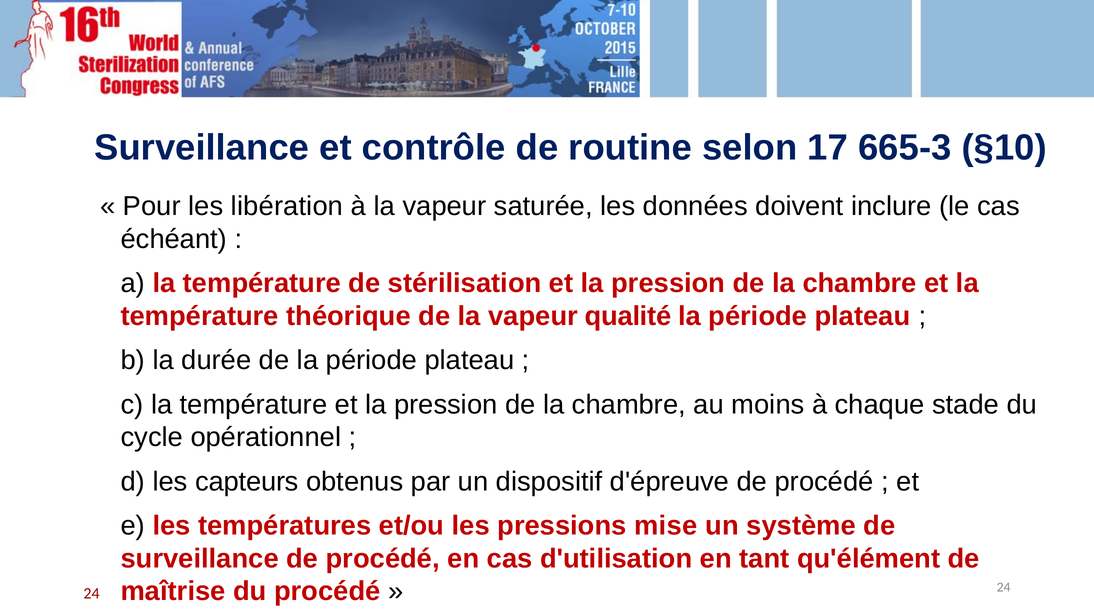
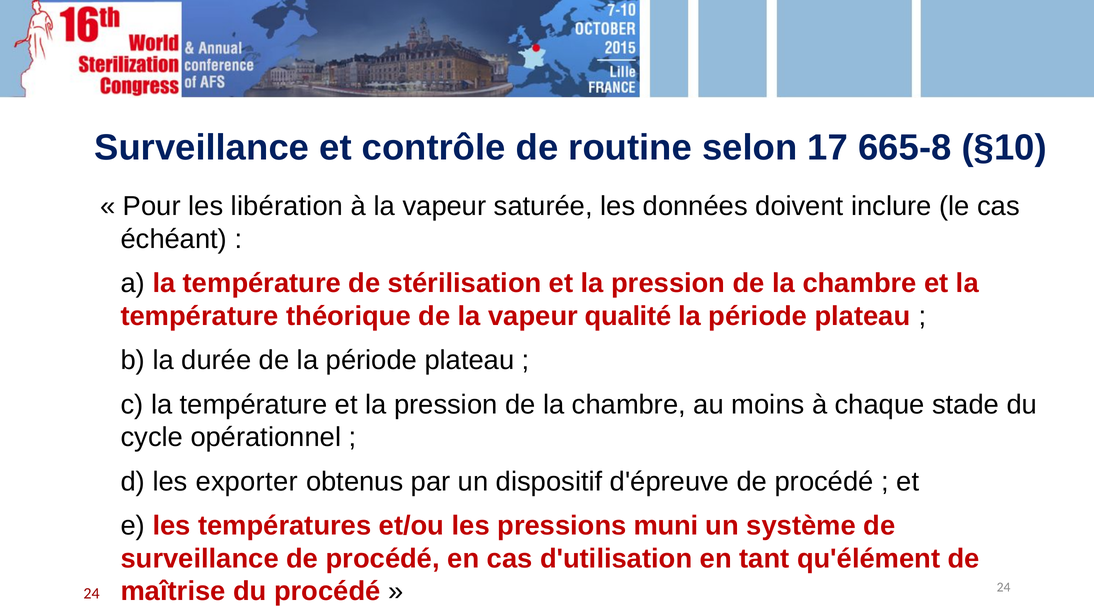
665-3: 665-3 -> 665-8 (905, 148)
capteurs: capteurs -> exporter (247, 482)
mise: mise -> muni (666, 526)
